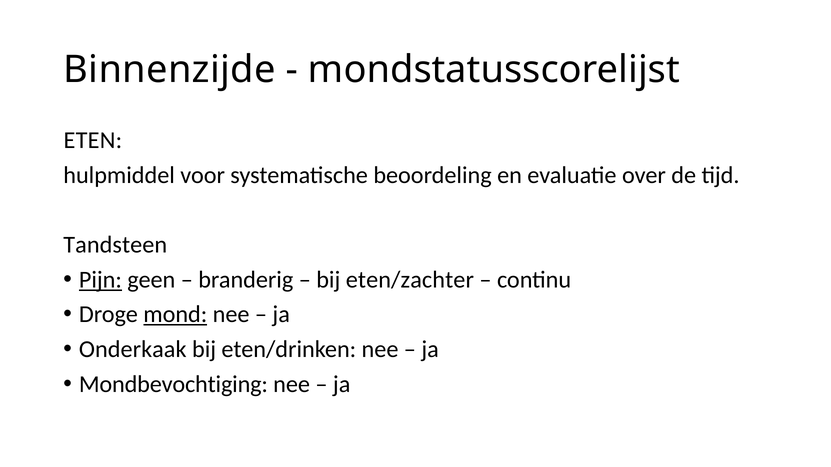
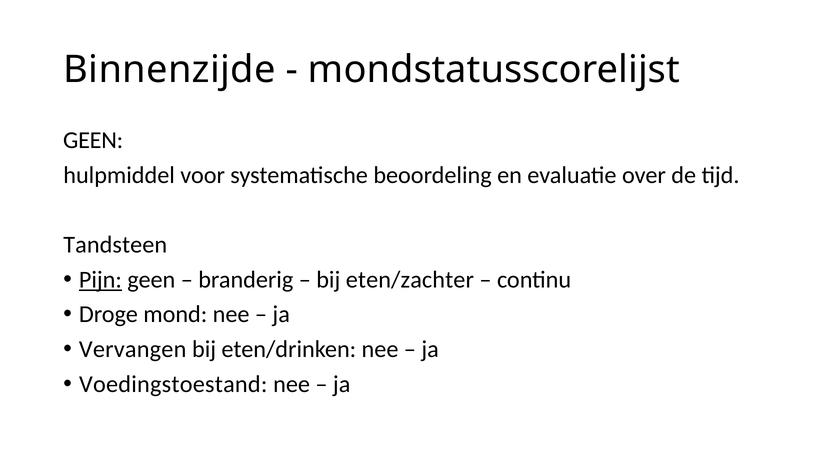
ETEN: ETEN -> GEEN (93, 140)
mond underline: present -> none (175, 315)
Onderkaak: Onderkaak -> Vervangen (133, 350)
Mondbevochtiging: Mondbevochtiging -> Voedingstoestand (173, 384)
